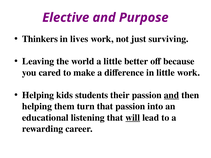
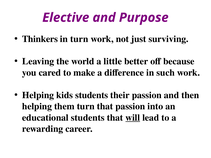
in lives: lives -> turn (79, 39)
in little: little -> such (166, 73)
and underline: present -> none (172, 95)
educational listening: listening -> students (88, 118)
